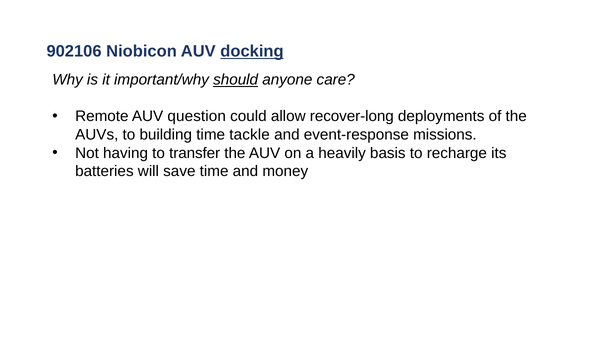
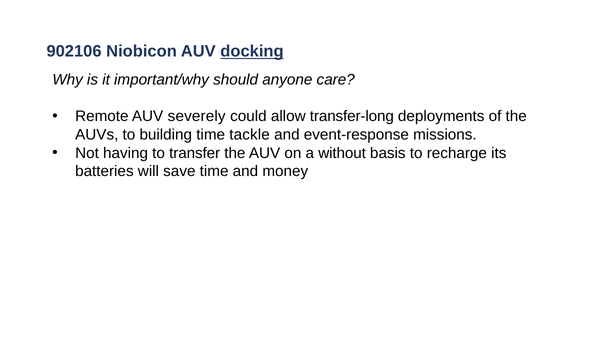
should underline: present -> none (236, 80)
question: question -> severely (197, 116)
recover-long: recover-long -> transfer-long (352, 116)
heavily: heavily -> without (342, 153)
